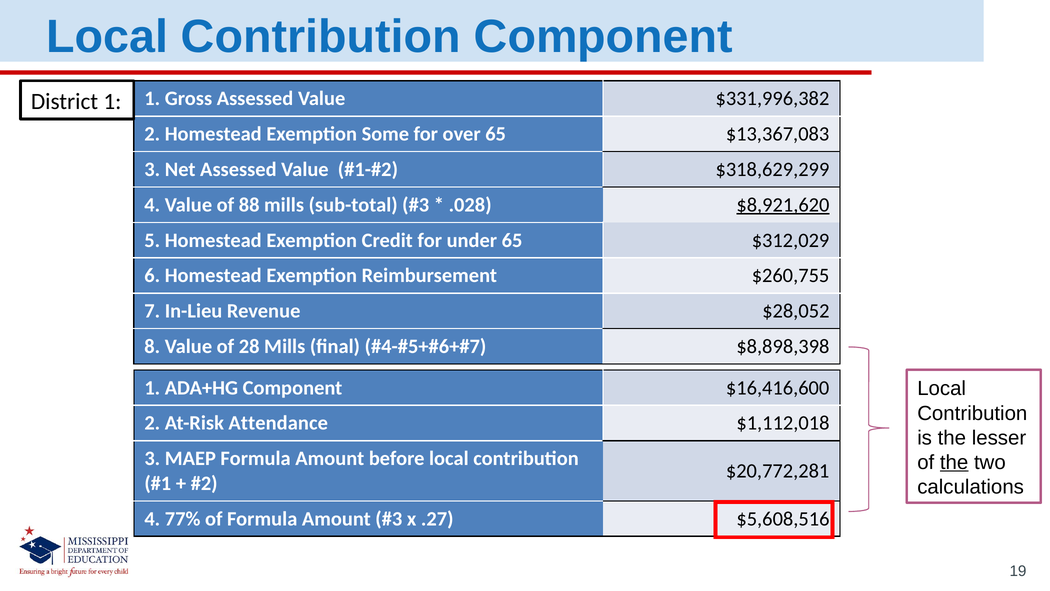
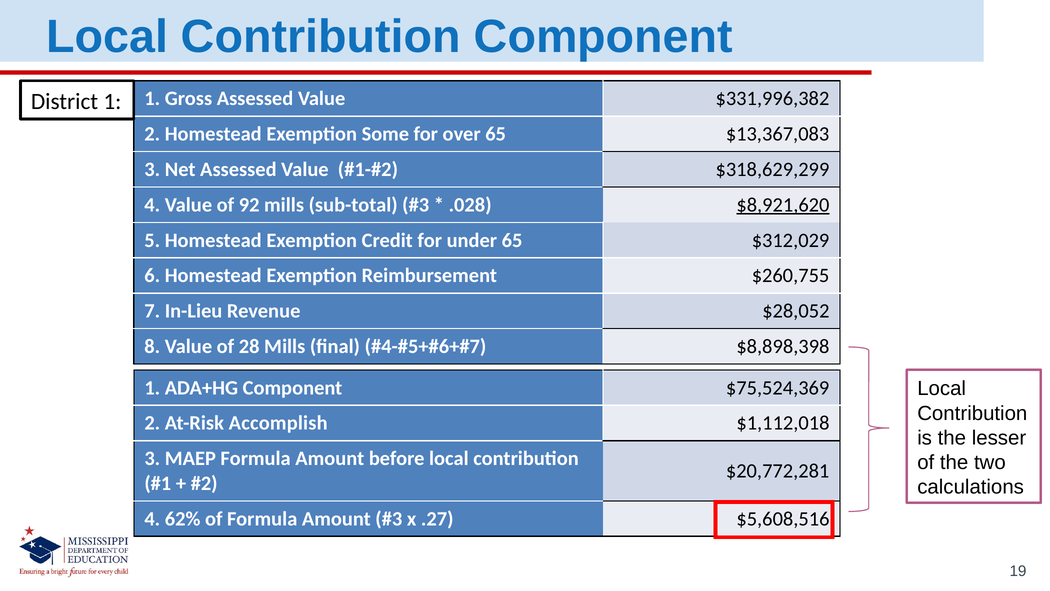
88: 88 -> 92 (249, 205)
$16,416,600: $16,416,600 -> $75,524,369 (778, 388)
Attendance: Attendance -> Accomplish (278, 423)
the underline: present -> none (954, 462)
77%: 77% -> 62% (183, 519)
